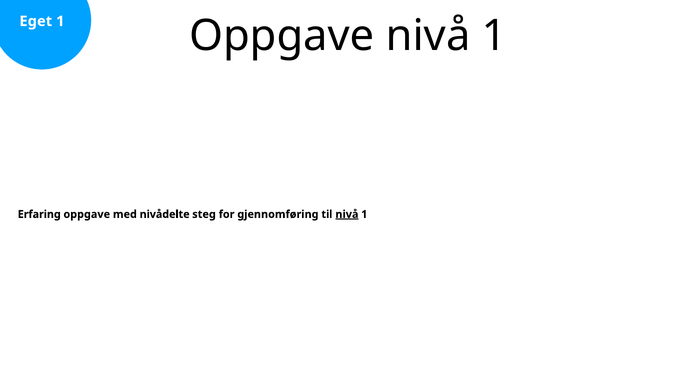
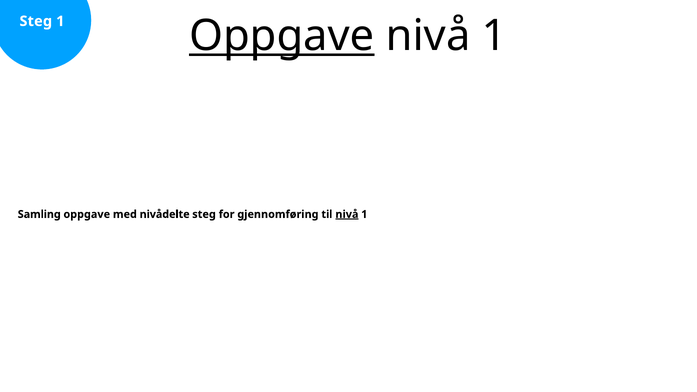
Eget: Eget -> Steg (36, 21)
Oppgave underline: none -> present (282, 36)
Erfaring: Erfaring -> Samling (39, 214)
